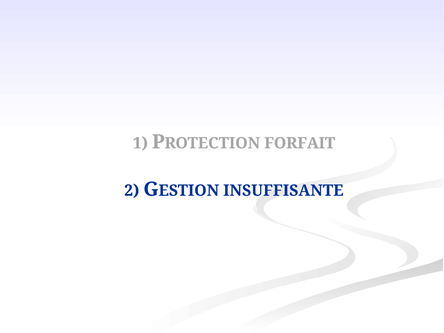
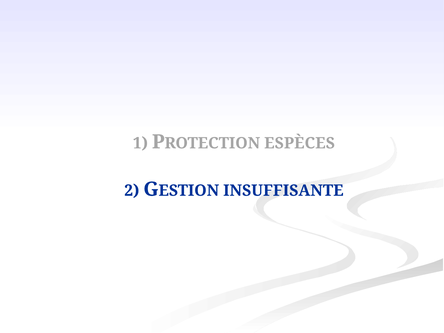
FORFAIT: FORFAIT -> ESPÈCES (300, 143)
